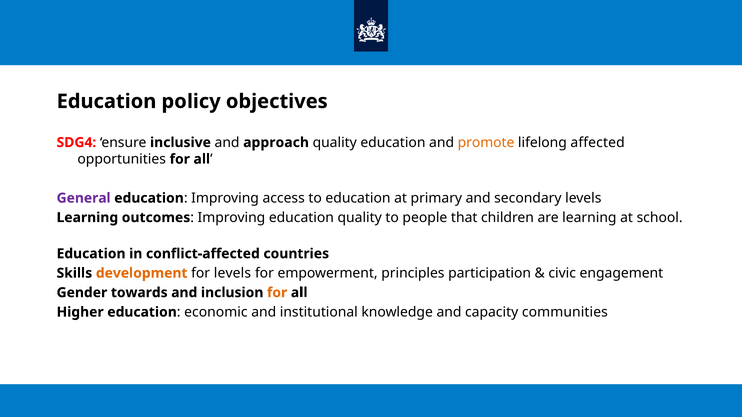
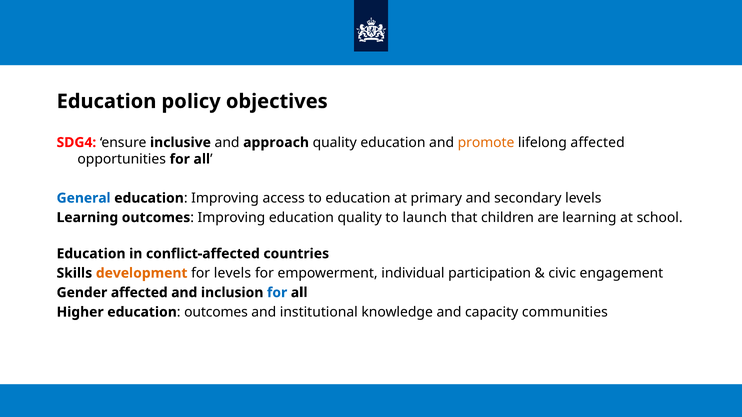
General colour: purple -> blue (84, 198)
people: people -> launch (425, 218)
principles: principles -> individual (413, 273)
Gender towards: towards -> affected (139, 293)
for colour: orange -> blue (277, 293)
economic: economic -> outcomes (216, 312)
